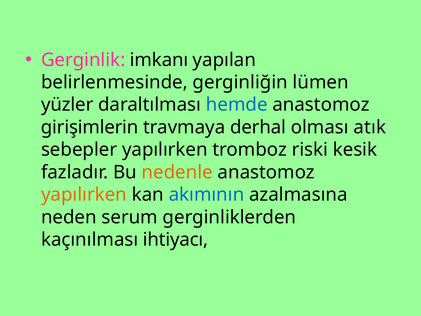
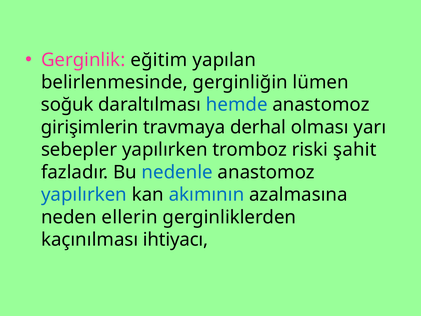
imkanı: imkanı -> eğitim (159, 60)
yüzler: yüzler -> soğuk (67, 105)
atık: atık -> yarı (370, 127)
kesik: kesik -> şahit (355, 150)
nedenle colour: orange -> blue (177, 172)
yapılırken colour: orange -> blue (84, 195)
serum: serum -> ellerin (130, 217)
